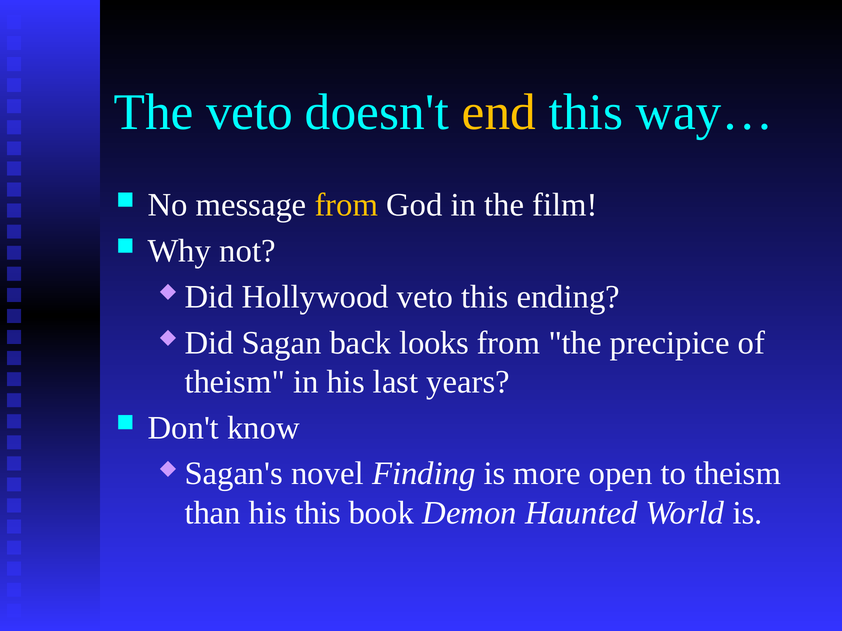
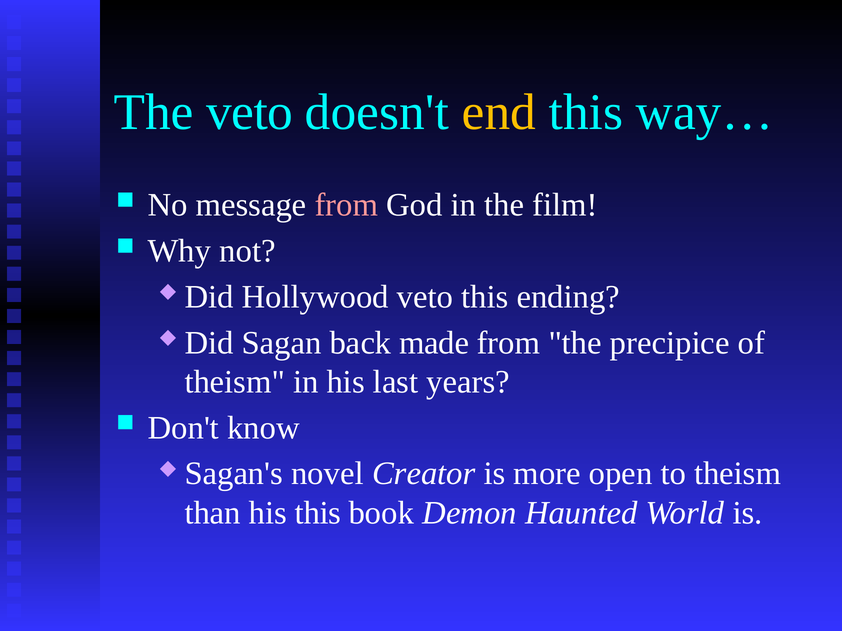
from colour: yellow -> pink (346, 205)
looks: looks -> made (434, 343)
Finding: Finding -> Creator (424, 474)
